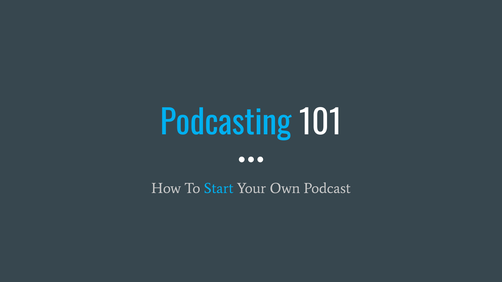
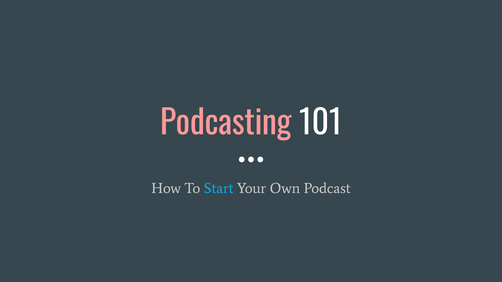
Podcasting colour: light blue -> pink (226, 124)
